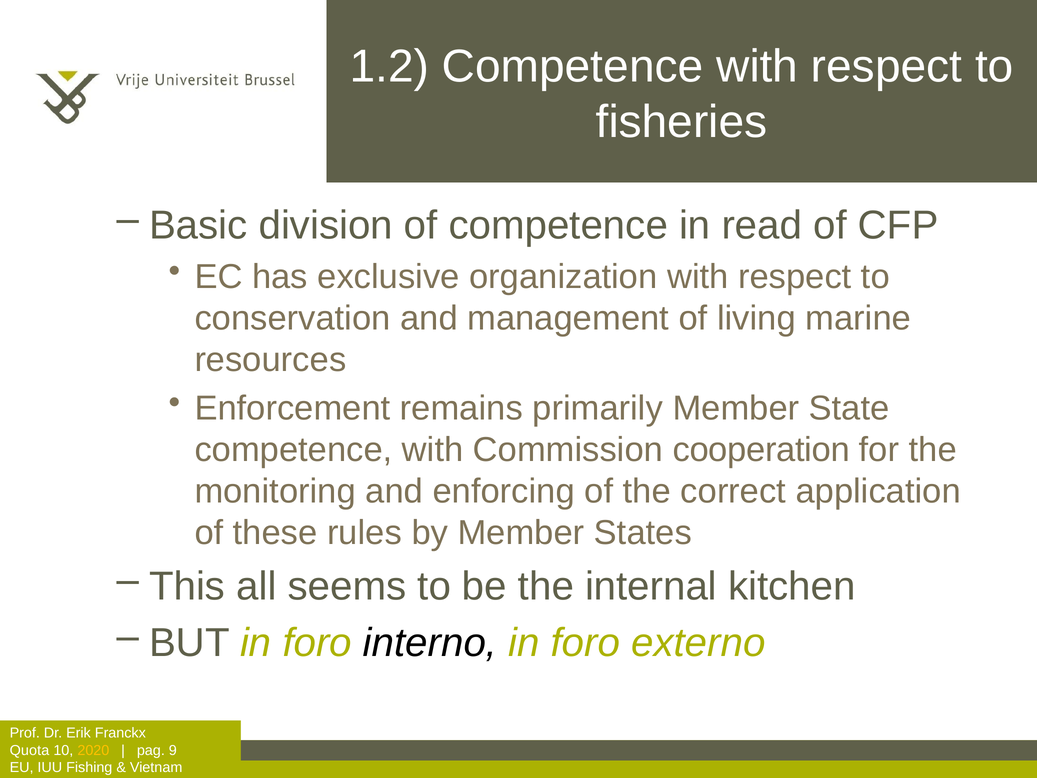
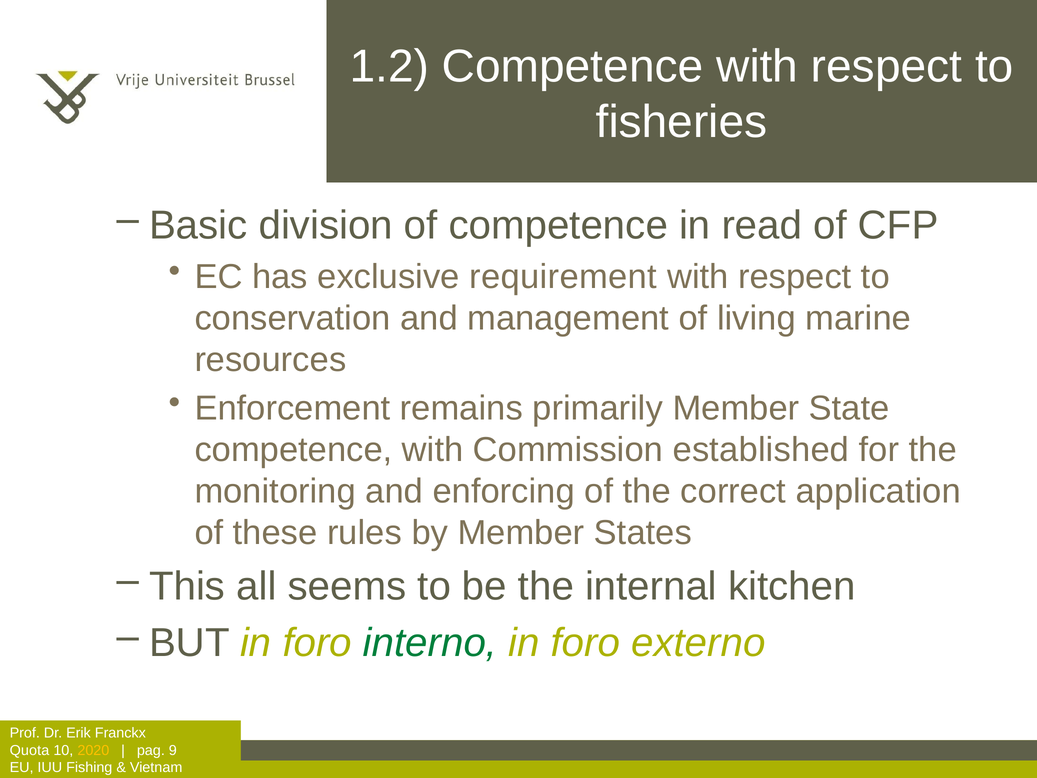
organization: organization -> requirement (563, 277)
cooperation: cooperation -> established (761, 450)
interno colour: black -> green (430, 643)
